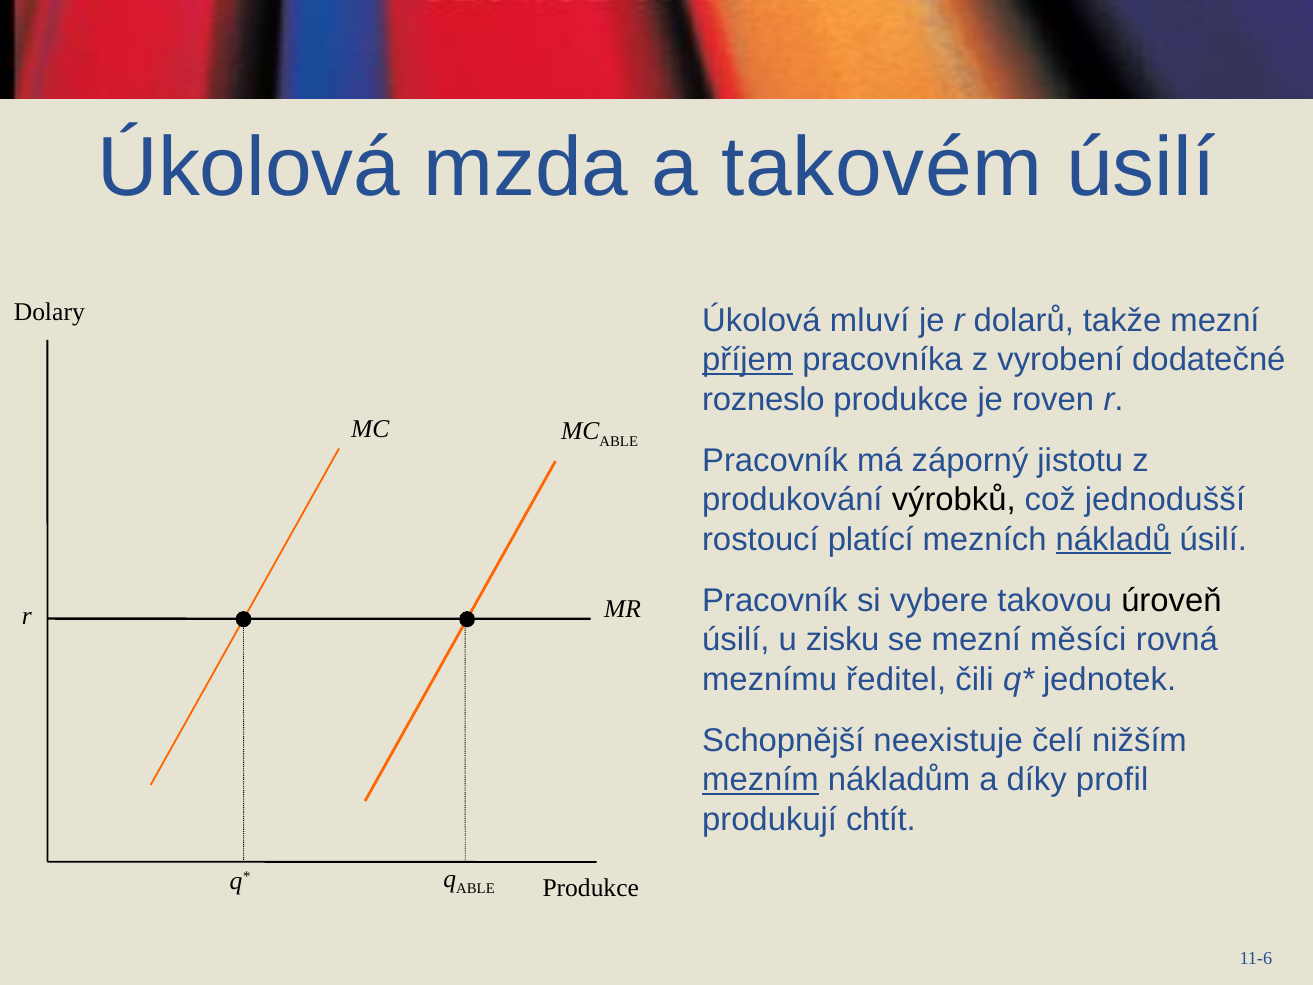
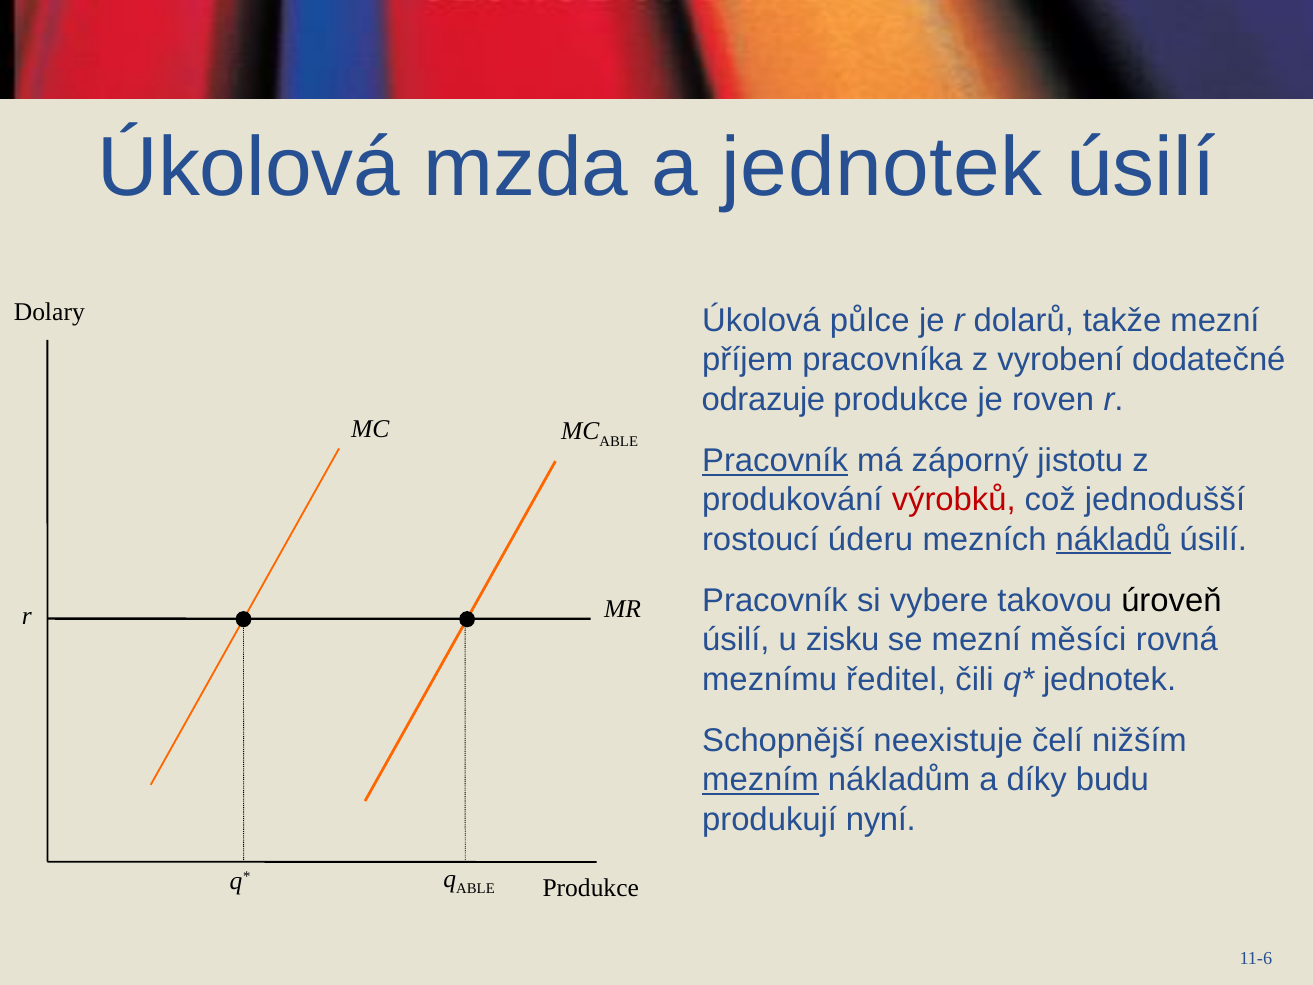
a takovém: takovém -> jednotek (882, 168)
mluví: mluví -> půlce (870, 320)
příjem underline: present -> none (748, 360)
rozneslo: rozneslo -> odrazuje (763, 399)
Pracovník underline: none -> present (775, 460)
výrobků colour: black -> red (954, 500)
platící: platící -> úderu (871, 539)
profil: profil -> budu (1112, 780)
chtít: chtít -> nyní (881, 819)
